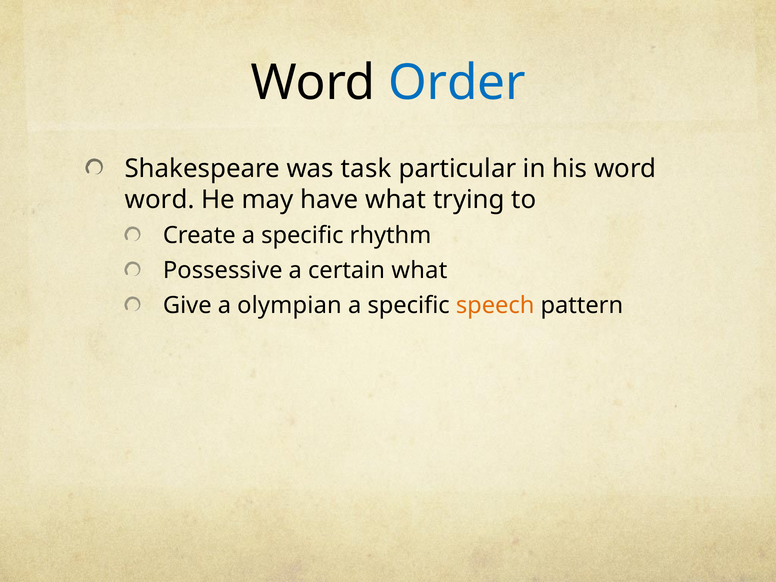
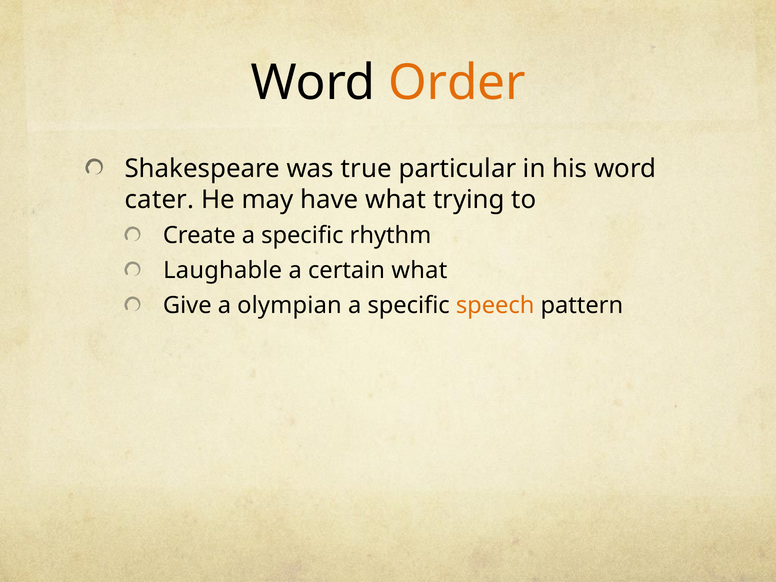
Order colour: blue -> orange (457, 83)
task: task -> true (366, 168)
word: word -> cater (159, 200)
Possessive: Possessive -> Laughable (223, 270)
